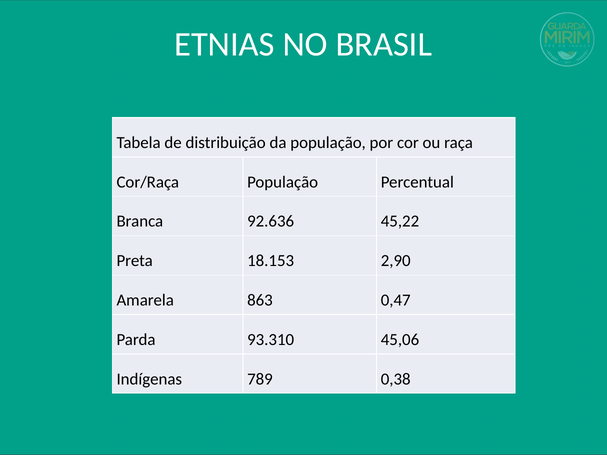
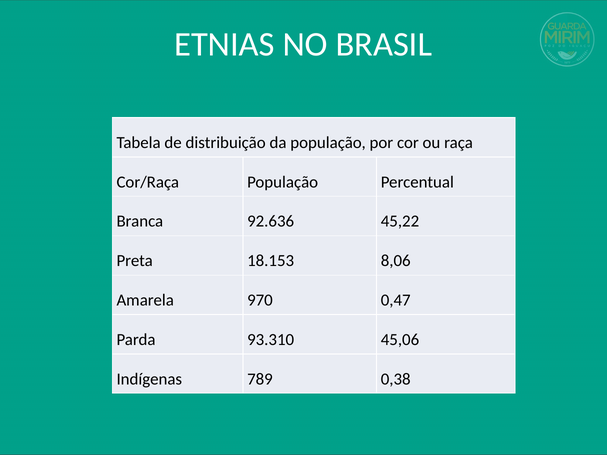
2,90: 2,90 -> 8,06 (396, 261)
863: 863 -> 970 (260, 300)
